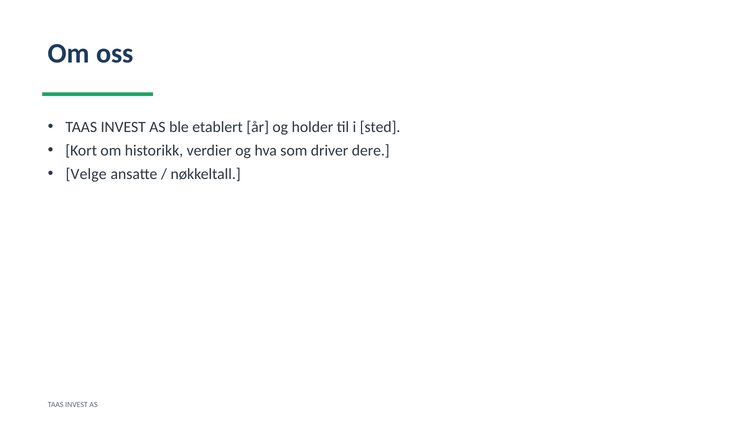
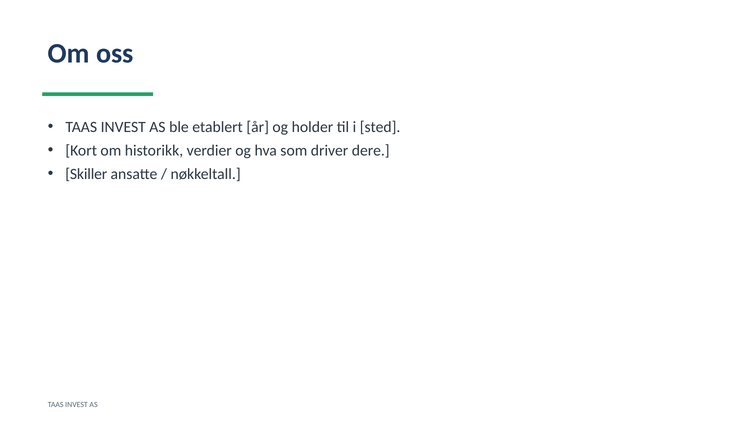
Velge: Velge -> Skiller (86, 174)
